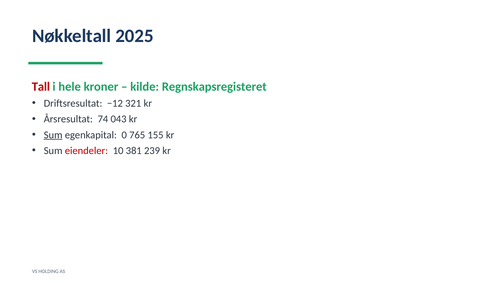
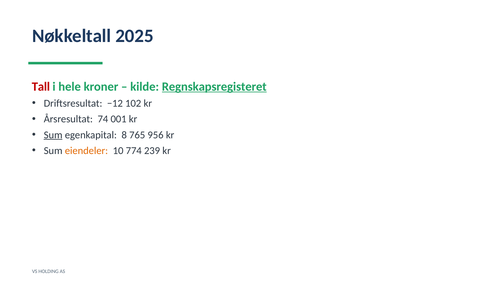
Regnskapsregisteret underline: none -> present (214, 87)
321: 321 -> 102 (133, 103)
043: 043 -> 001 (119, 119)
0: 0 -> 8 (124, 135)
155: 155 -> 956 (156, 135)
eiendeler colour: red -> orange (86, 151)
381: 381 -> 774 (134, 151)
